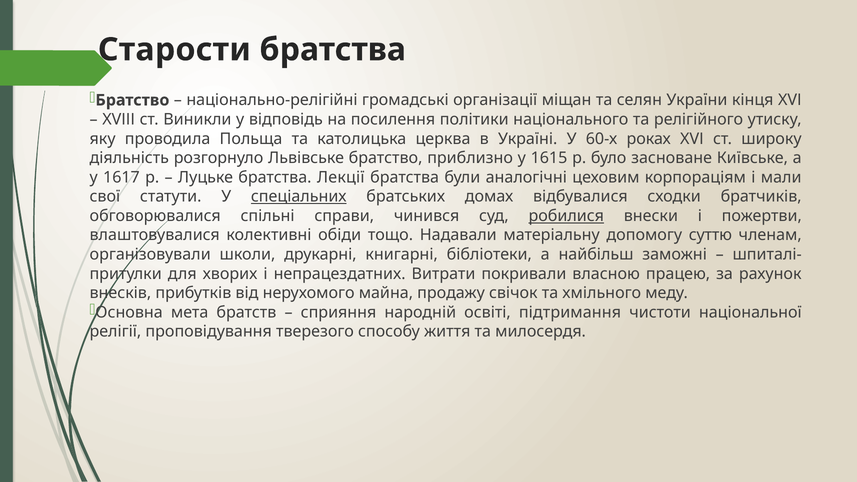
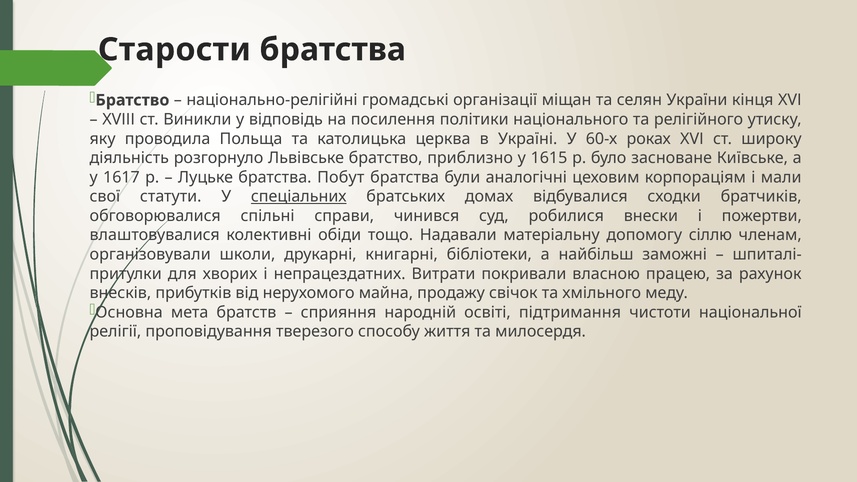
Лекції: Лекції -> Побут (341, 177)
робилися underline: present -> none (566, 216)
суттю: суттю -> сіллю (710, 235)
